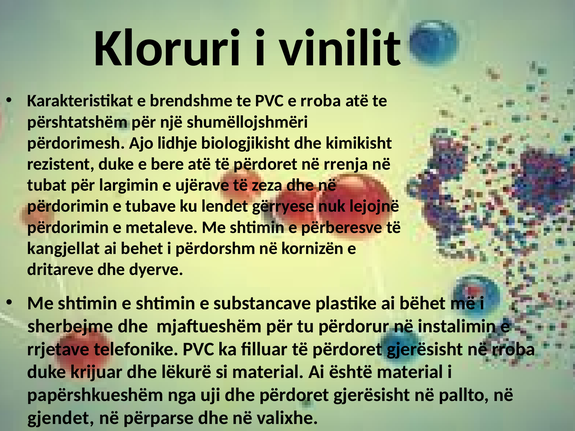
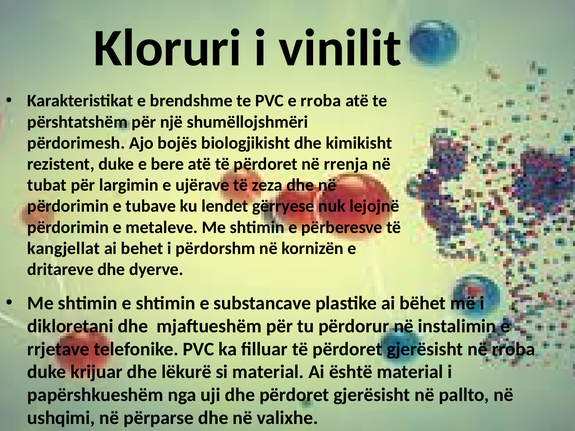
lidhje: lidhje -> bojës (177, 143)
sherbejme: sherbejme -> dikloretani (70, 326)
gjendet: gjendet -> ushqimi (61, 418)
